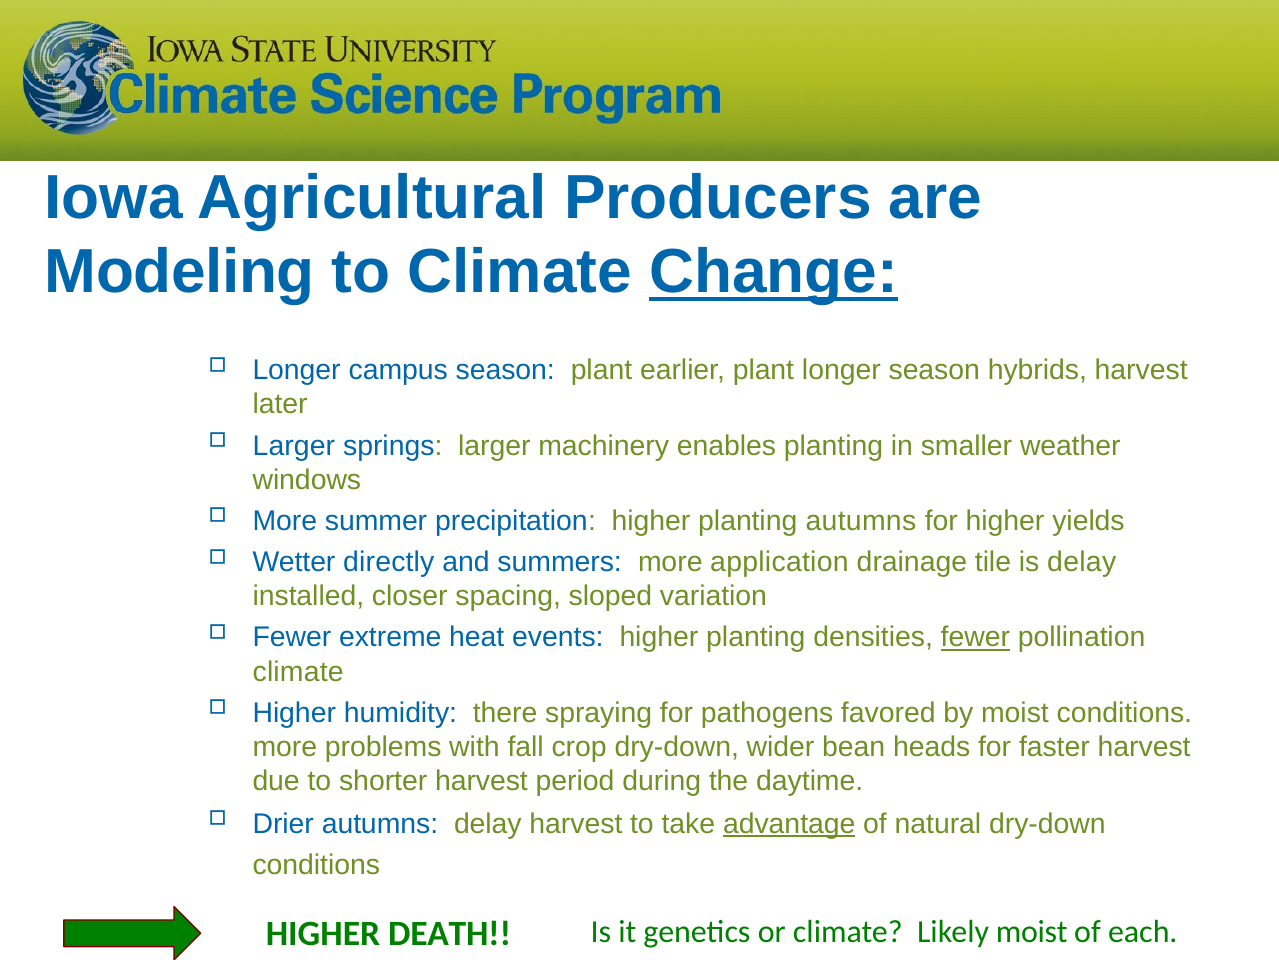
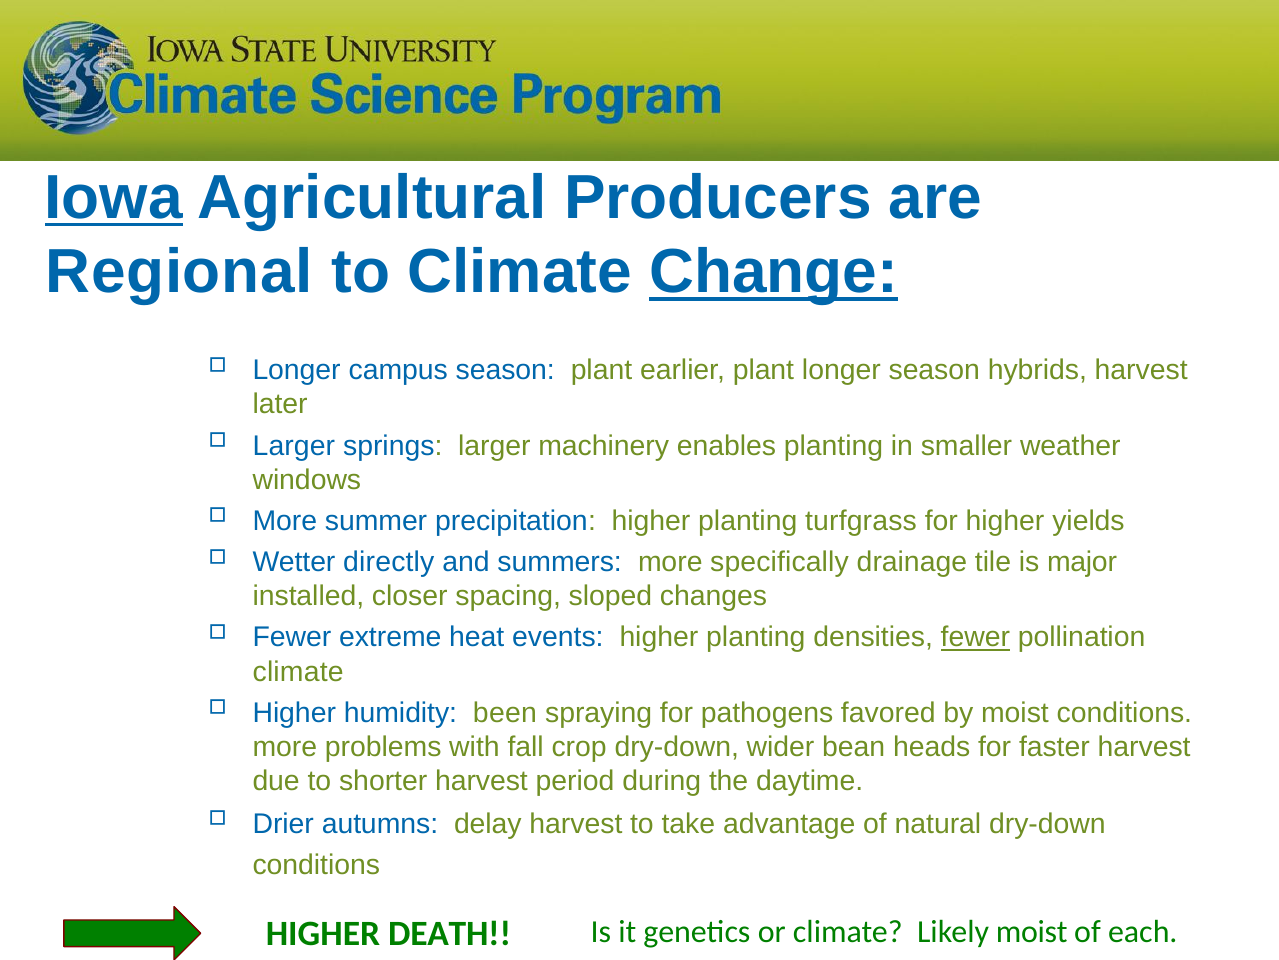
Iowa underline: none -> present (114, 198)
Modeling: Modeling -> Regional (179, 272)
planting autumns: autumns -> turfgrass (861, 521)
application: application -> specifically (780, 562)
is delay: delay -> major (1082, 562)
variation: variation -> changes (714, 596)
there: there -> been (505, 712)
advantage underline: present -> none (789, 823)
